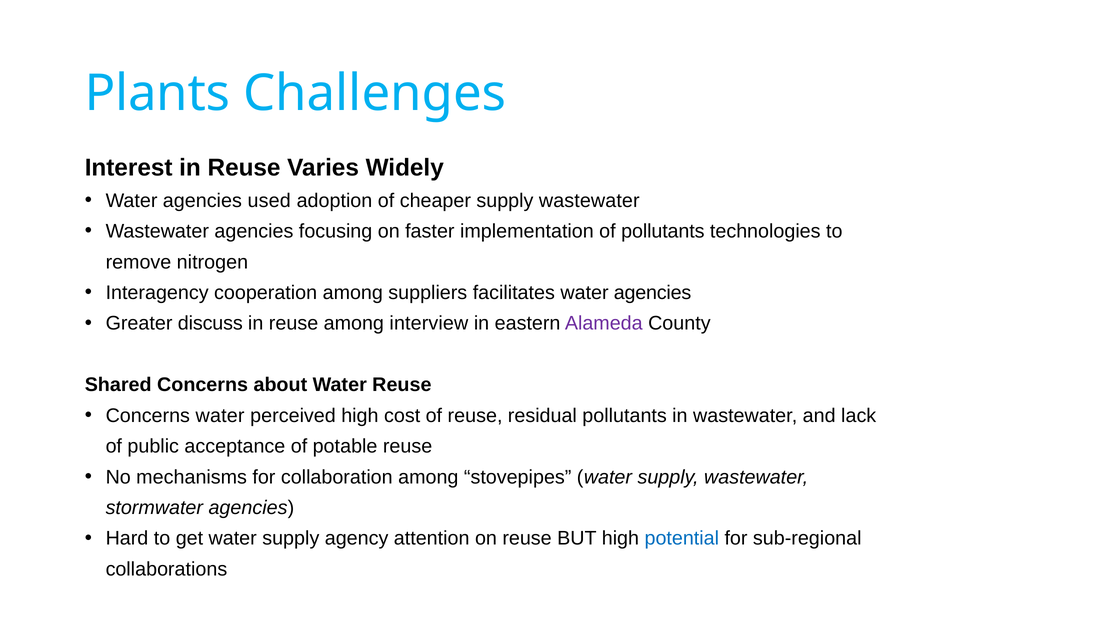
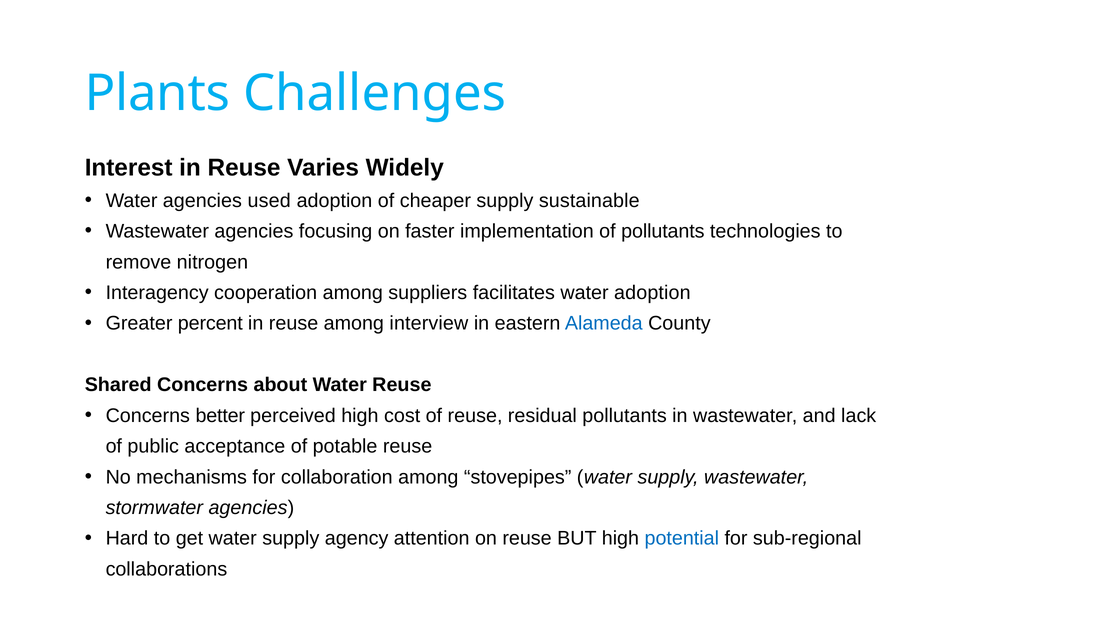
cheaper supply wastewater: wastewater -> sustainable (589, 201)
facilitates water agencies: agencies -> adoption (652, 293)
discuss: discuss -> percent (210, 324)
Alameda colour: purple -> blue (604, 324)
Concerns water: water -> better (220, 416)
